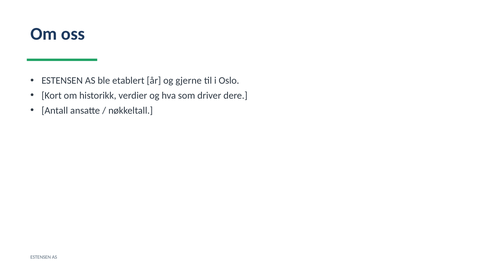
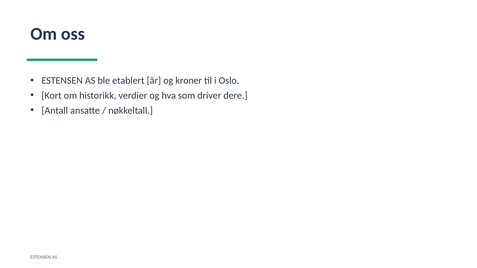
gjerne: gjerne -> kroner (189, 81)
